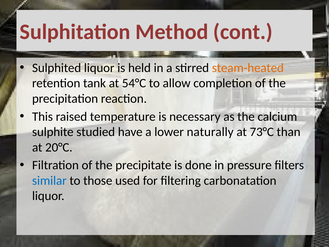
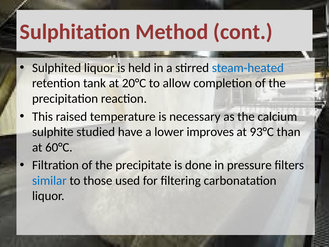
steam-heated colour: orange -> blue (248, 68)
54°C: 54°C -> 20°C (134, 83)
naturally: naturally -> improves (210, 132)
73°C: 73°C -> 93°C (262, 132)
20°C: 20°C -> 60°C (59, 147)
